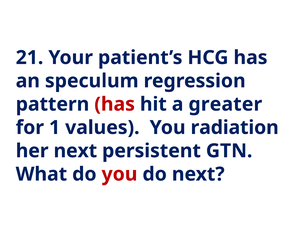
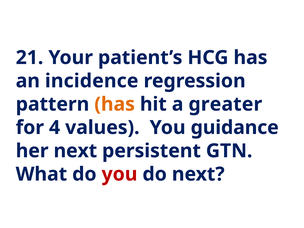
speculum: speculum -> incidence (92, 81)
has colour: red -> orange (115, 104)
1: 1 -> 4 (55, 128)
radiation: radiation -> guidance (235, 128)
